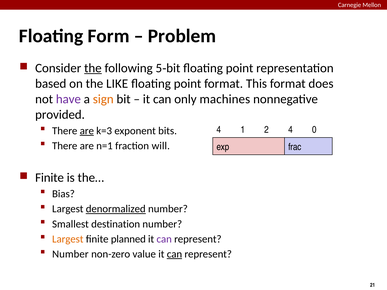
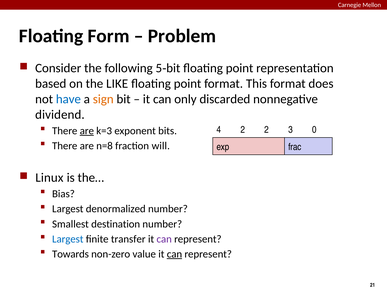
the underline: present -> none (93, 68)
have colour: purple -> blue (68, 99)
machines: machines -> discarded (225, 99)
provided: provided -> dividend (60, 115)
4 1: 1 -> 2 (243, 130)
2 4: 4 -> 3 (291, 130)
n=1: n=1 -> n=8 (104, 146)
Finite: Finite -> Linux (49, 178)
denormalized underline: present -> none (116, 209)
Largest colour: orange -> blue (68, 239)
planned: planned -> transfer (128, 239)
Number: Number -> Towards (70, 254)
